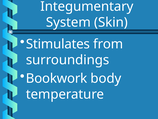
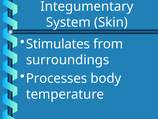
Bookwork: Bookwork -> Processes (57, 78)
